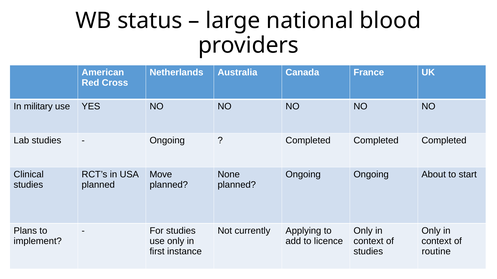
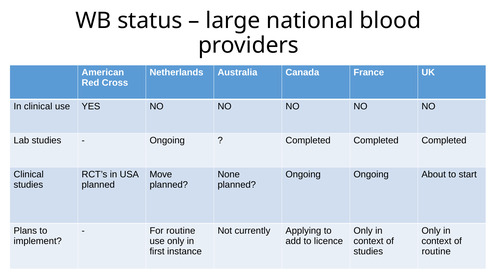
In military: military -> clinical (38, 107)
For studies: studies -> routine (181, 231)
